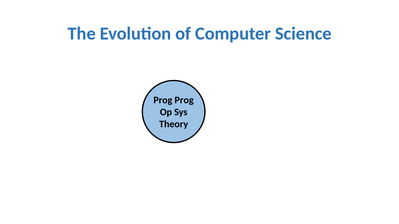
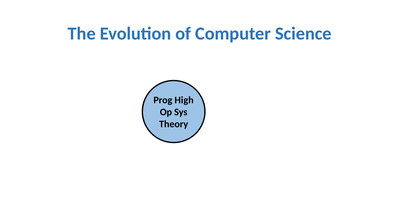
Prog Prog: Prog -> High (184, 100)
